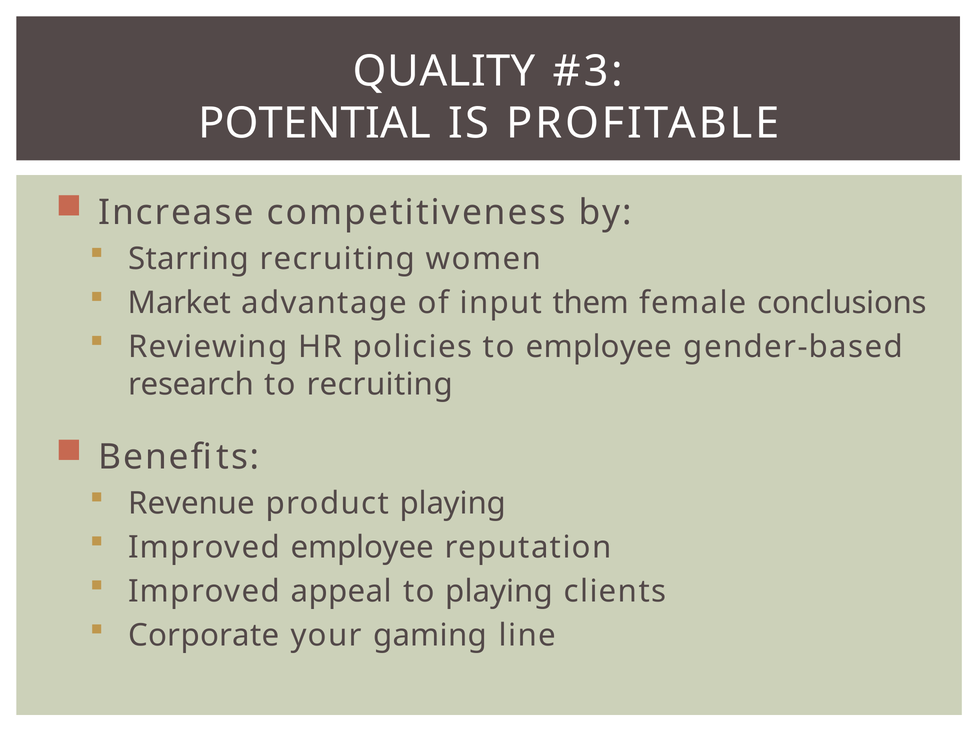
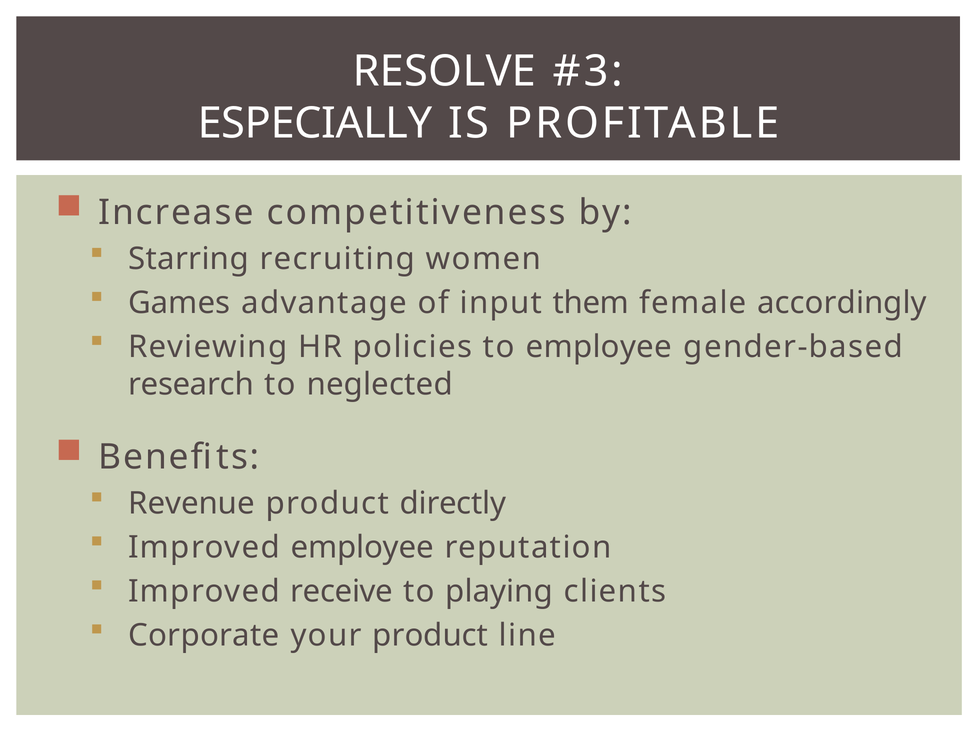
QUALITY: QUALITY -> RESOLVE (444, 71)
POTENTIAL: POTENTIAL -> ESPECIALLY (315, 124)
Market: Market -> Games (179, 303)
conclusions: conclusions -> accordingly (842, 303)
to recruiting: recruiting -> neglected (380, 384)
product playing: playing -> directly (453, 503)
appeal: appeal -> receive (342, 591)
your gaming: gaming -> product (430, 635)
